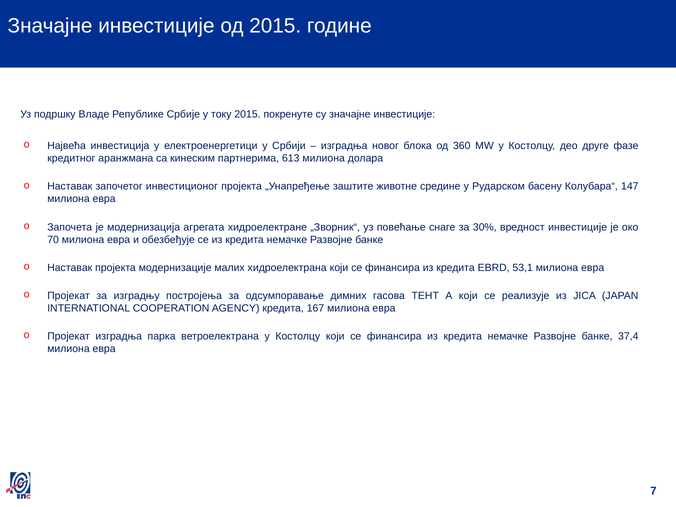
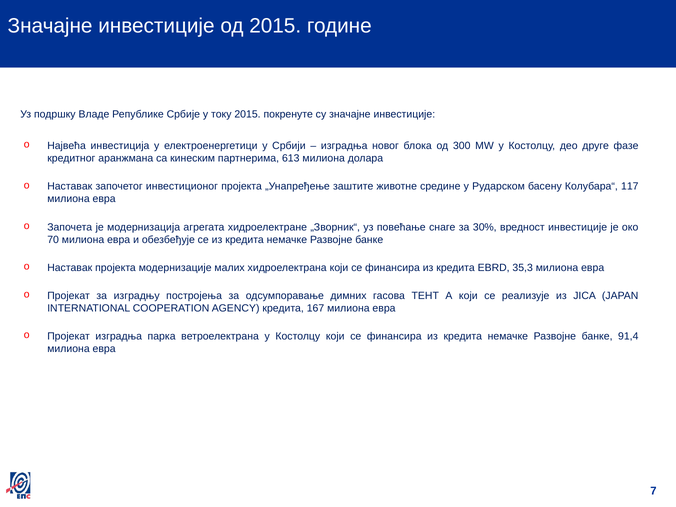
360: 360 -> 300 (462, 146)
147: 147 -> 117 (630, 186)
53,1: 53,1 -> 35,3 (523, 268)
37,4: 37,4 -> 91,4 (628, 336)
